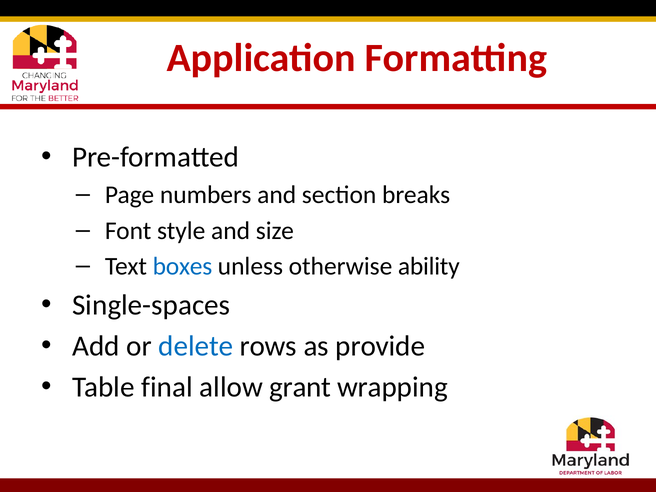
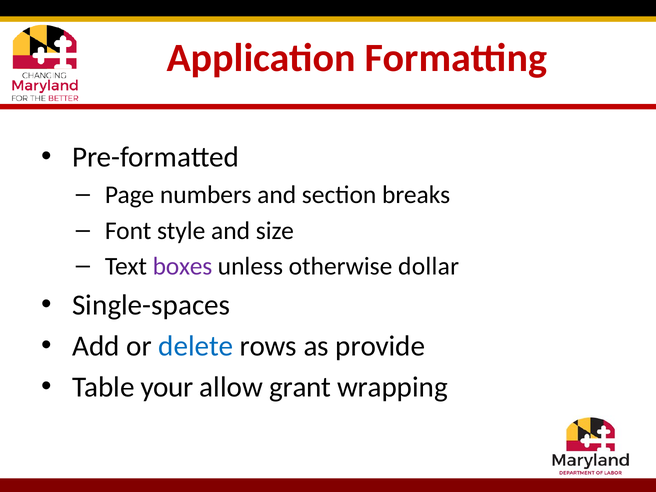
boxes colour: blue -> purple (182, 266)
ability: ability -> dollar (429, 266)
final: final -> your (167, 387)
